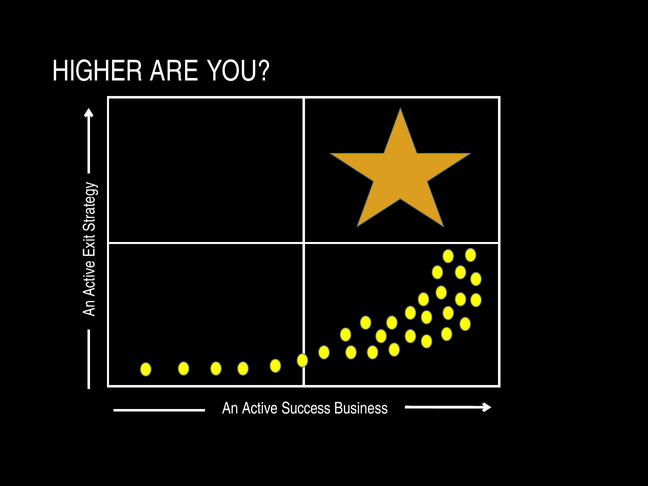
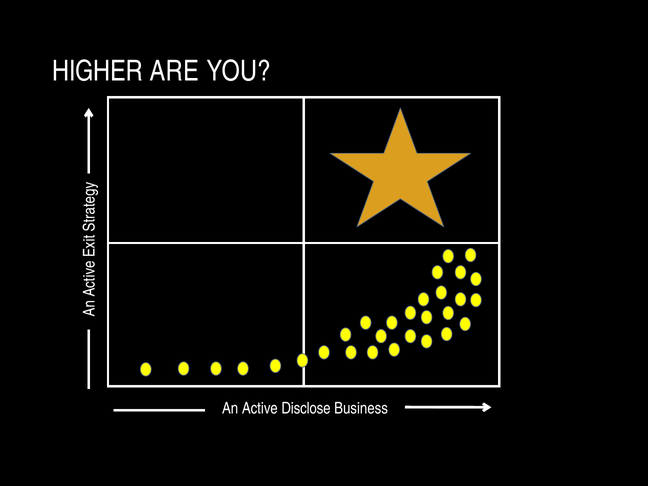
Success: Success -> Disclose (306, 408)
